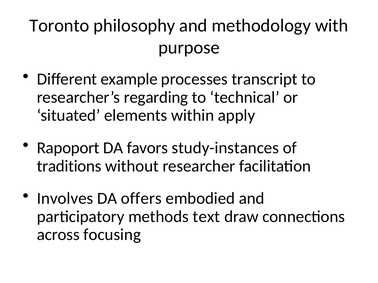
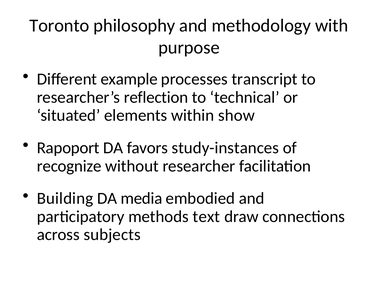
regarding: regarding -> reflection (156, 97)
apply: apply -> show (236, 116)
traditions: traditions -> recognize (69, 166)
Involves: Involves -> Building (65, 199)
offers: offers -> media (141, 199)
focusing: focusing -> subjects (112, 235)
